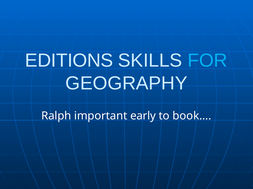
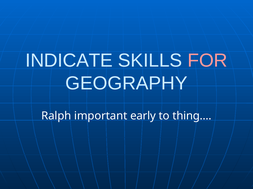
EDITIONS: EDITIONS -> INDICATE (69, 61)
FOR colour: light blue -> pink (207, 61)
book…: book… -> thing… (192, 116)
